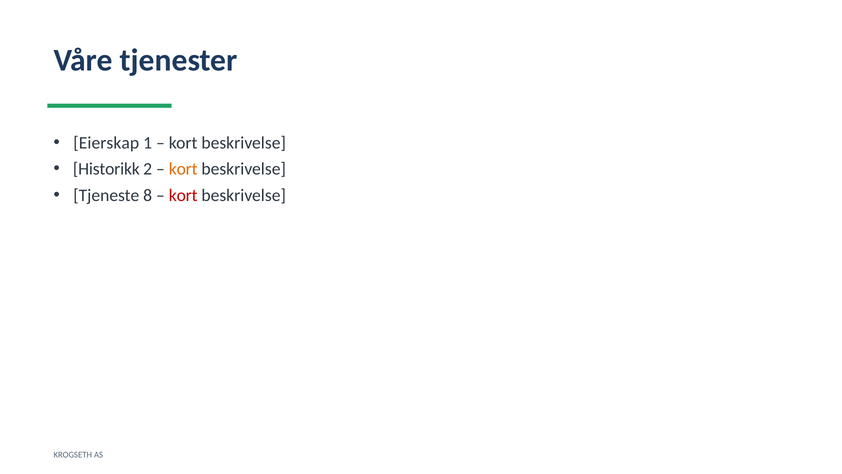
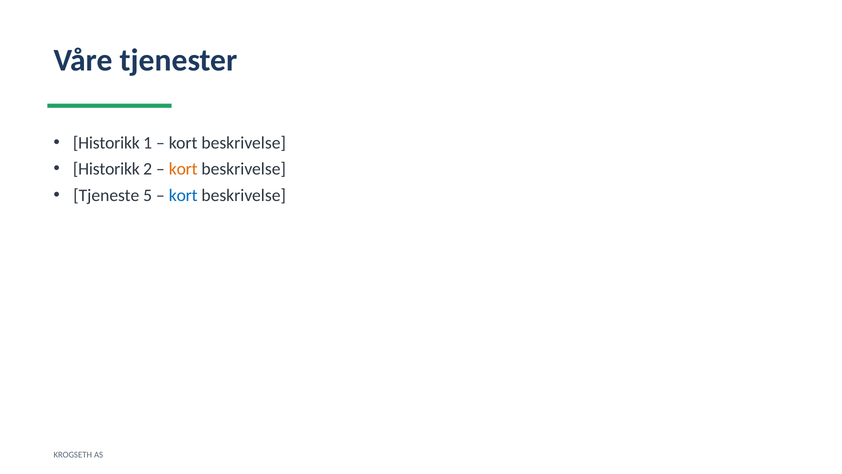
Eierskap: Eierskap -> Historikk (106, 143)
8: 8 -> 5 (148, 195)
kort colour: red -> blue (183, 195)
